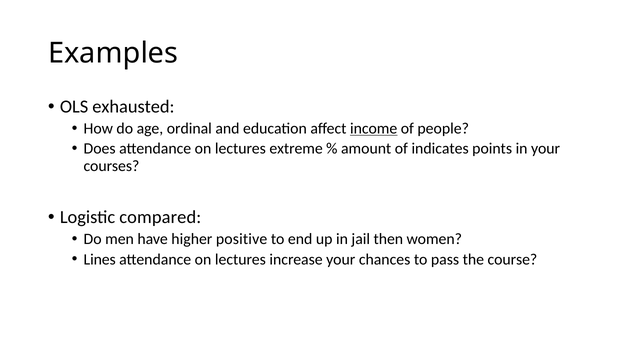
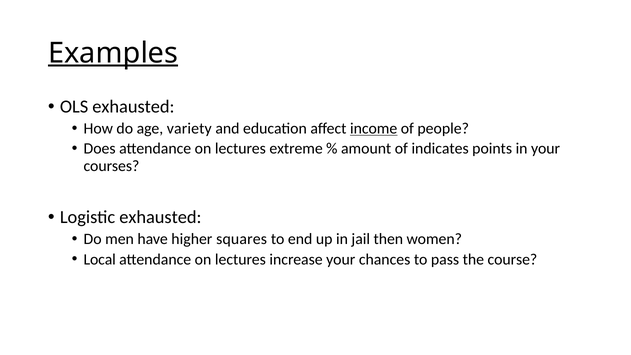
Examples underline: none -> present (113, 53)
ordinal: ordinal -> variety (189, 128)
Logistic compared: compared -> exhausted (160, 217)
positive: positive -> squares (242, 239)
Lines: Lines -> Local (100, 259)
